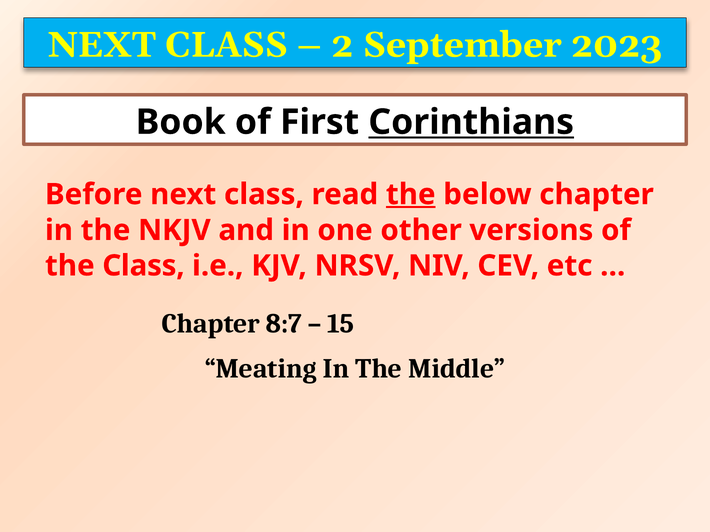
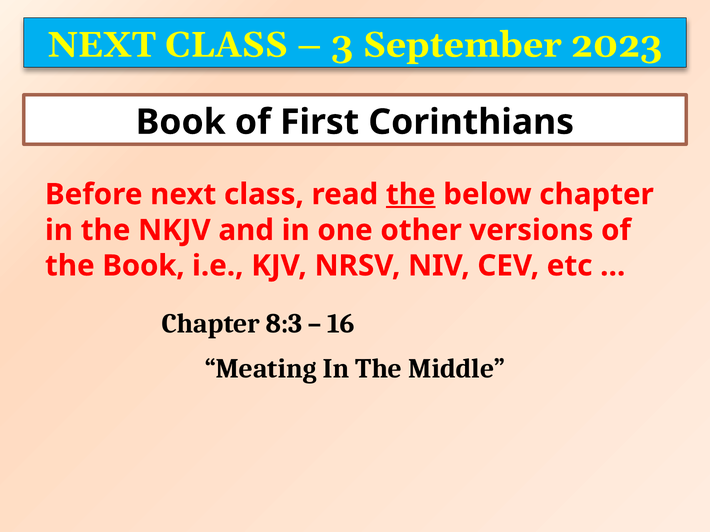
2: 2 -> 3 (342, 45)
Corinthians underline: present -> none (471, 122)
the Class: Class -> Book (143, 266)
8:7: 8:7 -> 8:3 (284, 324)
15: 15 -> 16 (341, 324)
